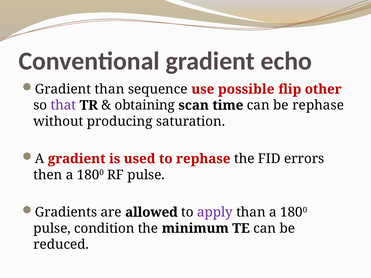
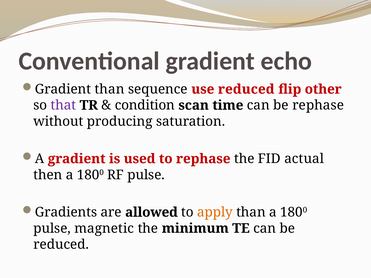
use possible: possible -> reduced (246, 89)
obtaining: obtaining -> condition (145, 105)
errors: errors -> actual (304, 159)
apply colour: purple -> orange (215, 212)
condition: condition -> magnetic (104, 229)
